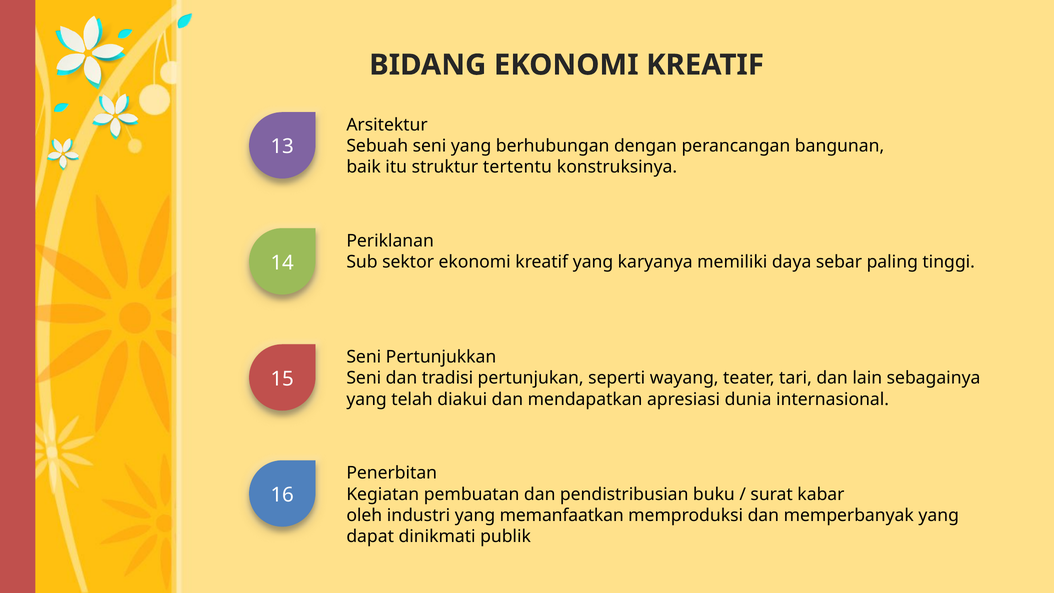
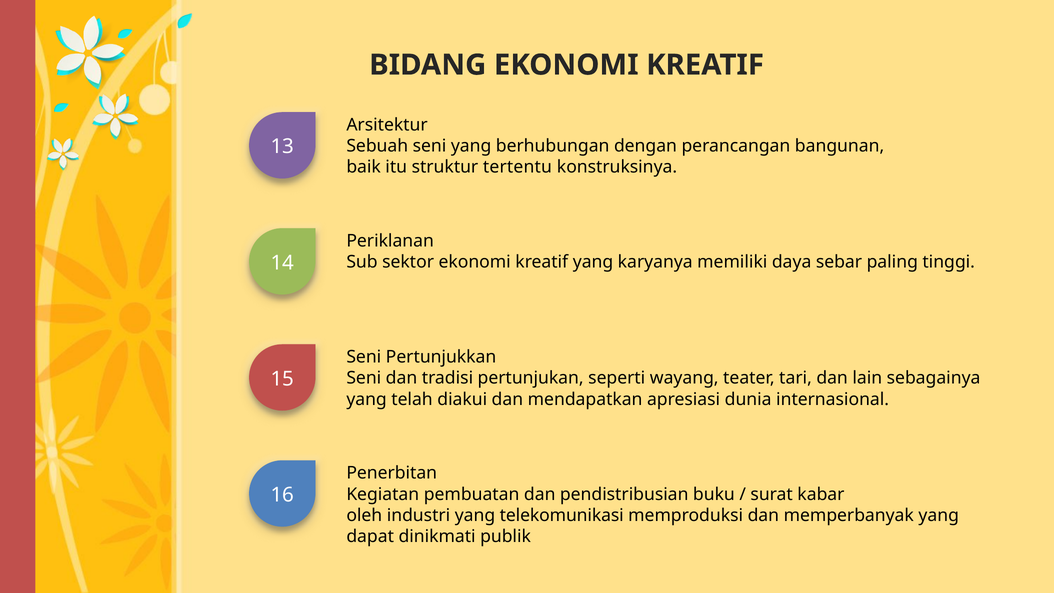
memanfaatkan: memanfaatkan -> telekomunikasi (562, 515)
